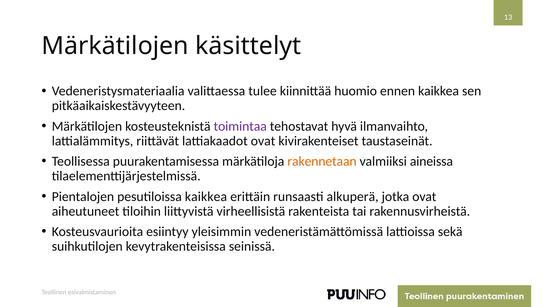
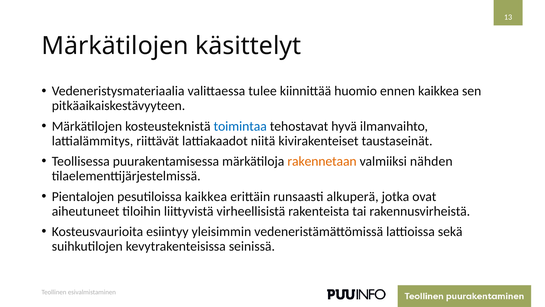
toimintaa colour: purple -> blue (240, 126)
lattiakaadot ovat: ovat -> niitä (263, 141)
aineissa: aineissa -> nähden (431, 161)
